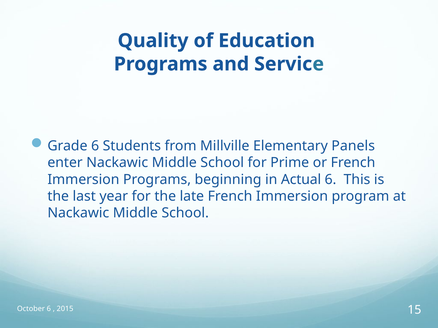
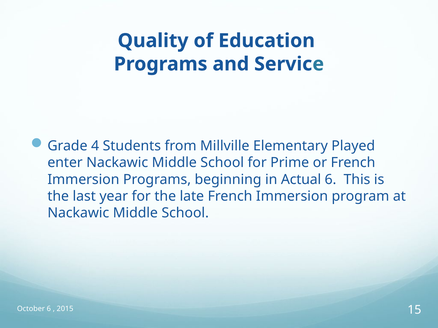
Grade 6: 6 -> 4 (95, 146)
Panels: Panels -> Played (353, 146)
